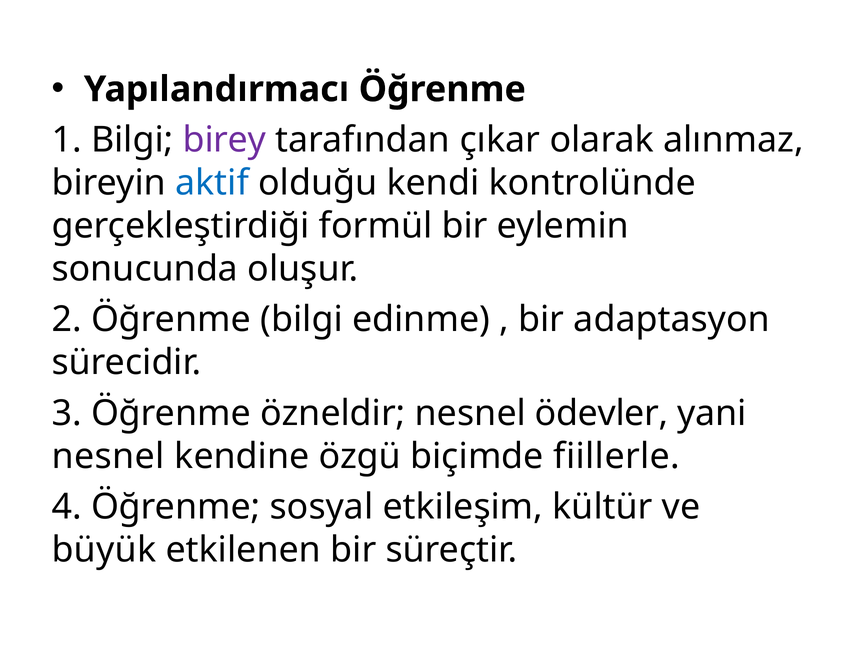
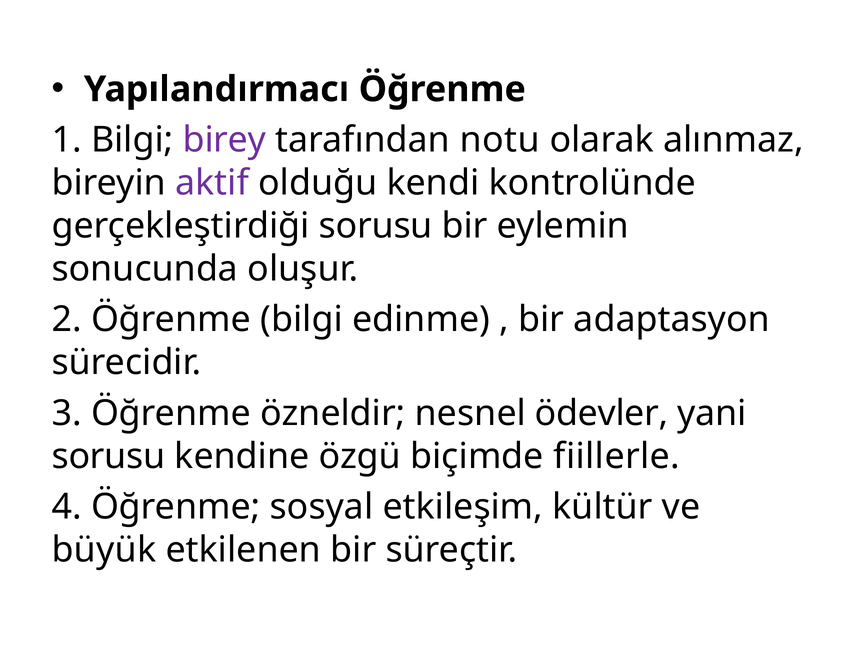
çıkar: çıkar -> notu (500, 140)
aktif colour: blue -> purple (212, 183)
gerçekleştirdiği formül: formül -> sorusu (376, 226)
nesnel: nesnel -> sorusu (109, 456)
